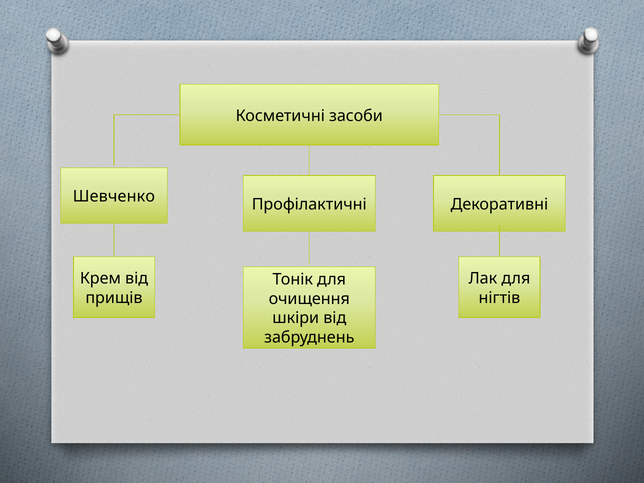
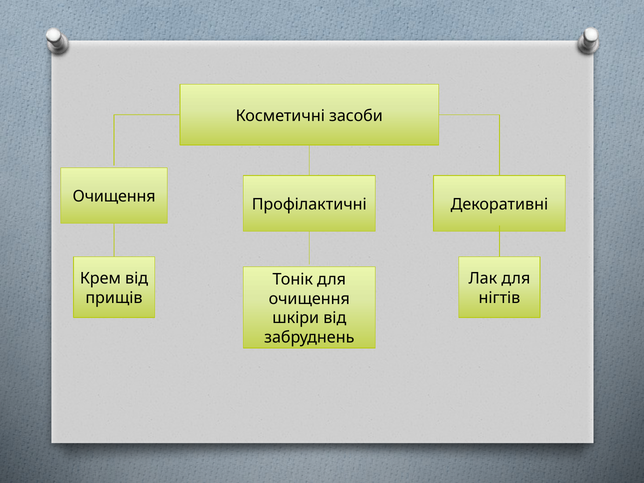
Шевченко: Шевченко -> Очищення (114, 197)
